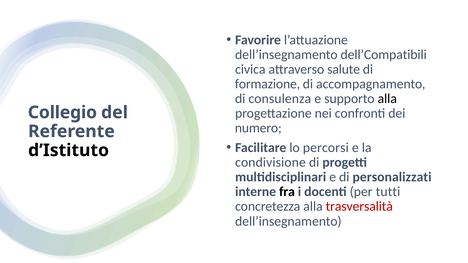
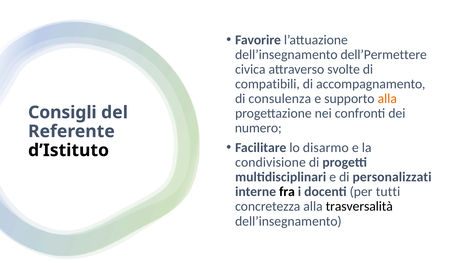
dell’Compatibili: dell’Compatibili -> dell’Permettere (384, 55)
salute: salute -> svolte (344, 69)
formazione: formazione -> compatibili (267, 84)
alla colour: black -> orange (387, 99)
Collegio: Collegio -> Consigli (62, 113)
percorsi: percorsi -> disarmo (326, 148)
trasversalità colour: red -> black (359, 207)
